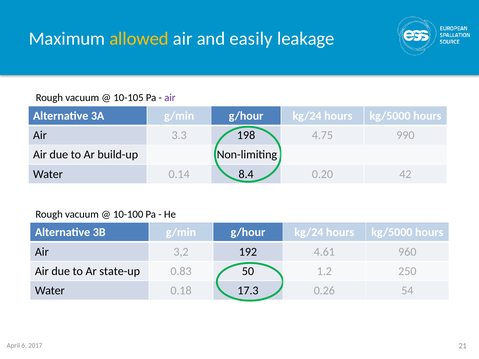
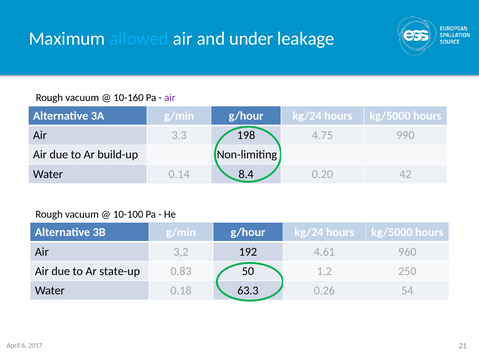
allowed colour: yellow -> light blue (139, 39)
easily: easily -> under (251, 39)
10-105: 10-105 -> 10-160 (129, 98)
17.3: 17.3 -> 63.3 (248, 291)
